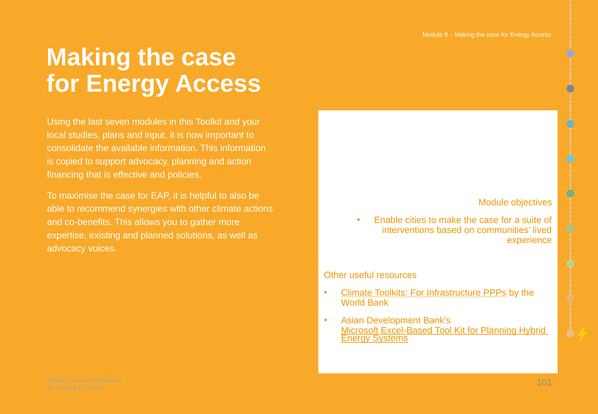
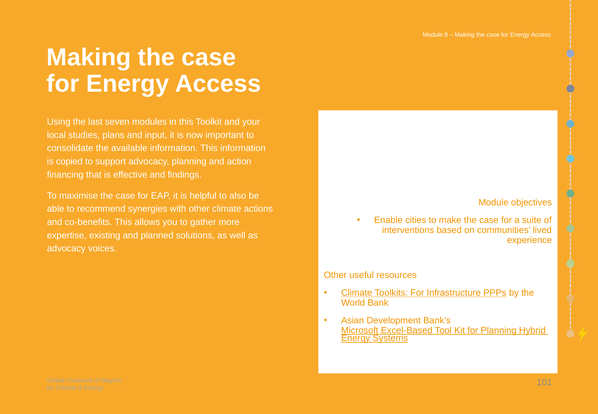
policies: policies -> findings (185, 175)
